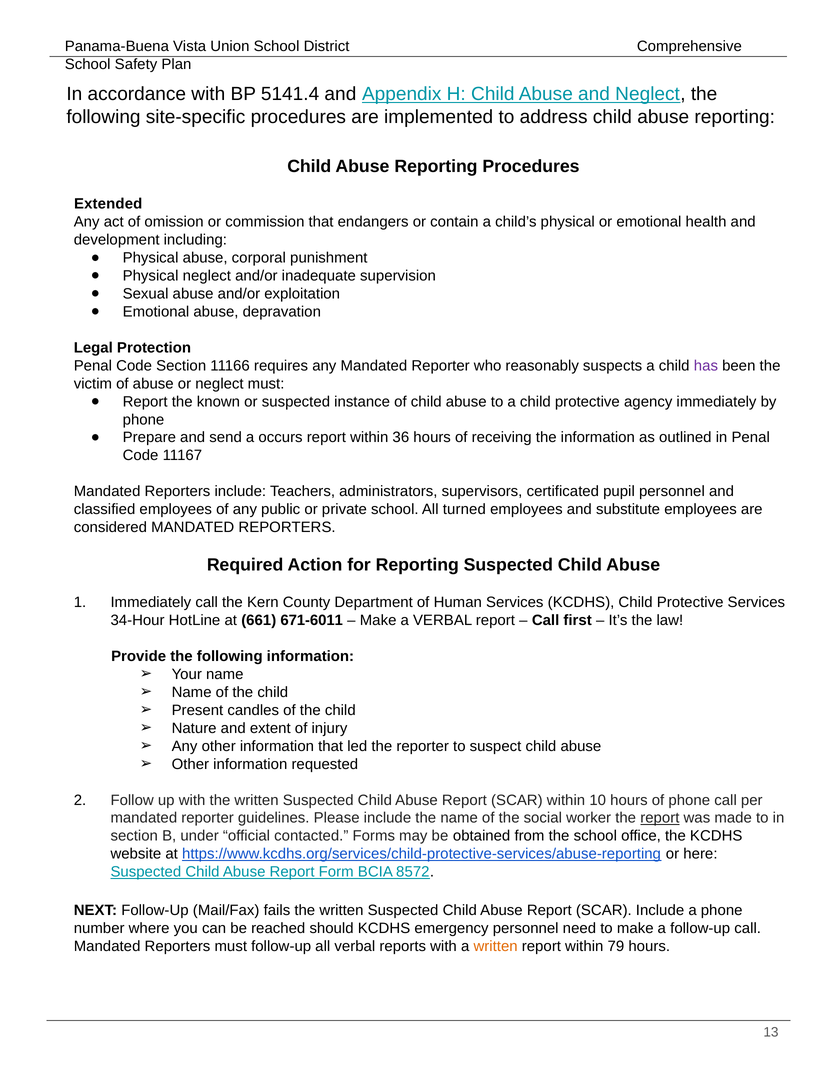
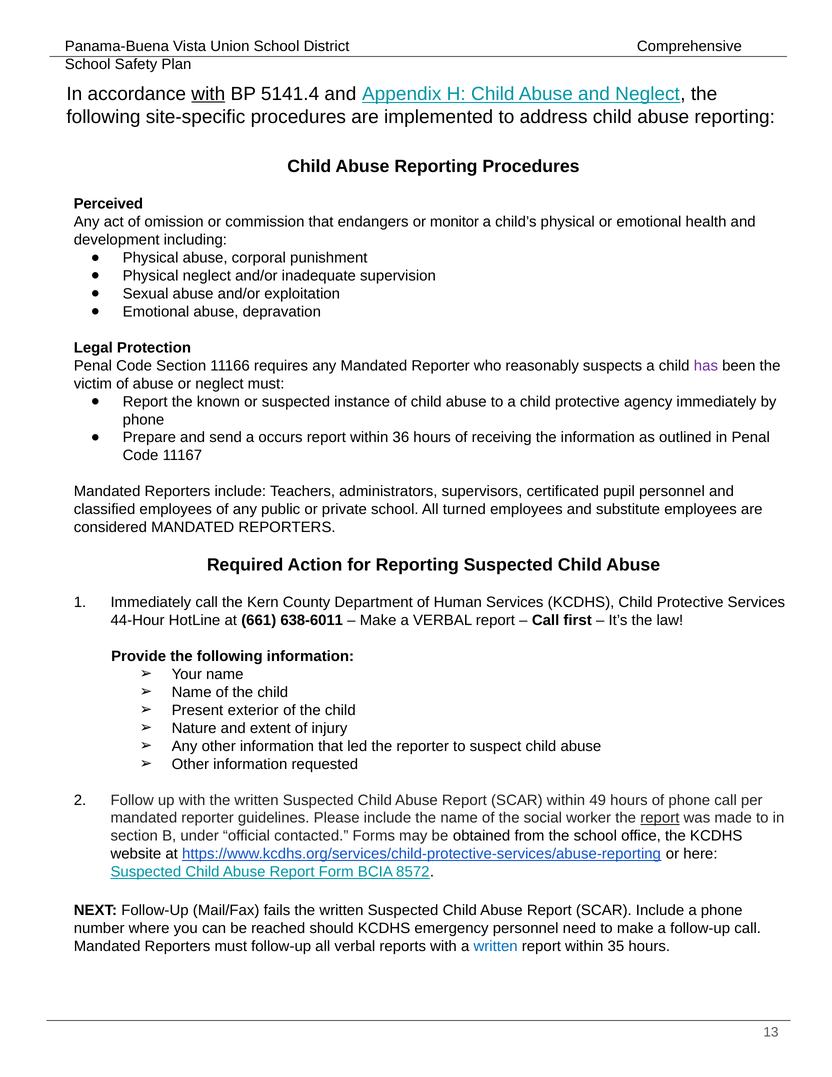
with underline: none -> present (208, 94)
Extended: Extended -> Perceived (108, 204)
contain: contain -> monitor (454, 222)
34-Hour: 34-Hour -> 44-Hour (138, 620)
671-6011: 671-6011 -> 638-6011 (312, 620)
candles: candles -> exterior (253, 710)
10: 10 -> 49 (598, 800)
written colour: orange -> blue (496, 946)
79: 79 -> 35 (616, 946)
